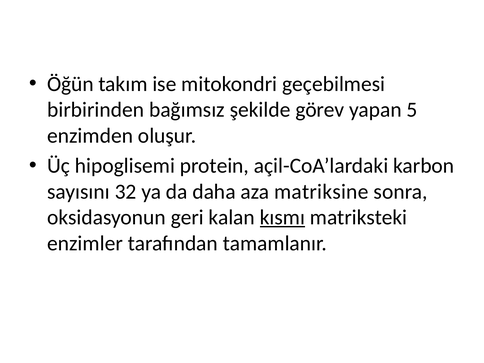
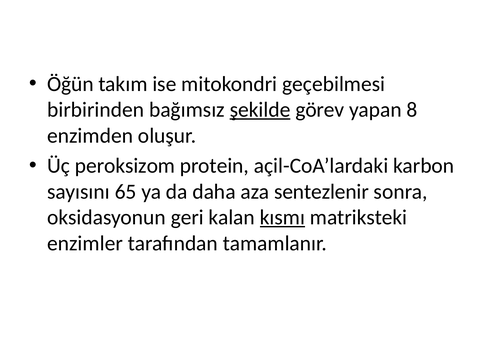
şekilde underline: none -> present (260, 110)
5: 5 -> 8 (412, 110)
hipoglisemi: hipoglisemi -> peroksizom (125, 166)
32: 32 -> 65 (126, 192)
matriksine: matriksine -> sentezlenir (322, 192)
